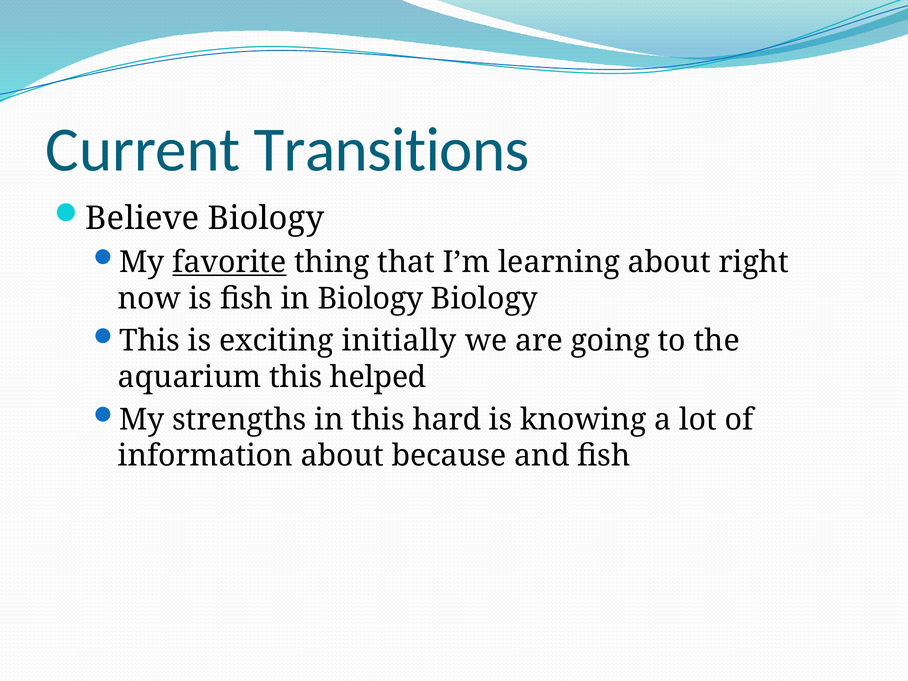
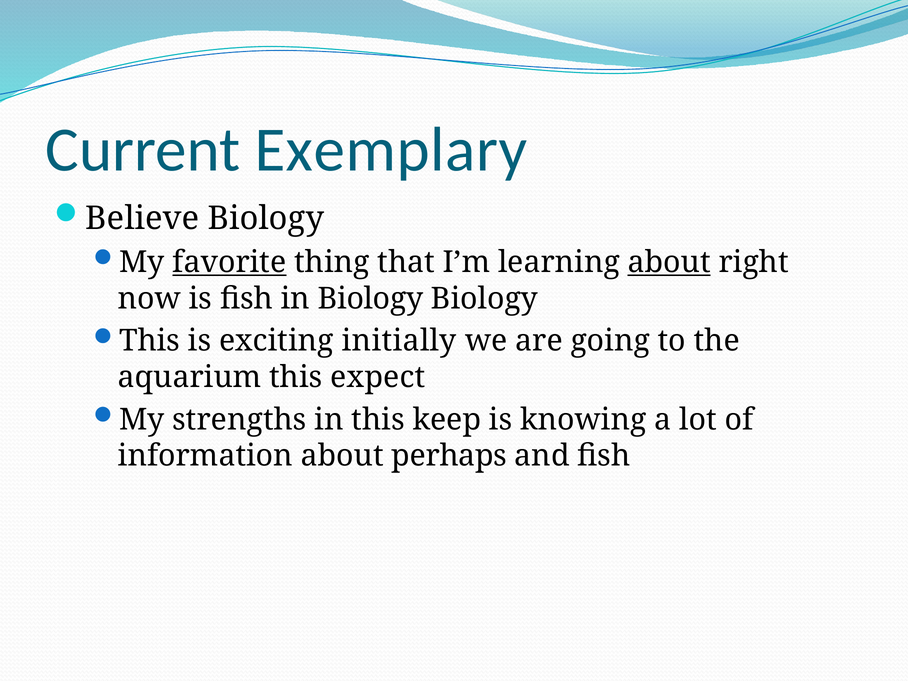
Transitions: Transitions -> Exemplary (391, 150)
about underline: none -> present (669, 262)
helped: helped -> expect (378, 377)
hard: hard -> keep (447, 420)
because: because -> perhaps (449, 456)
